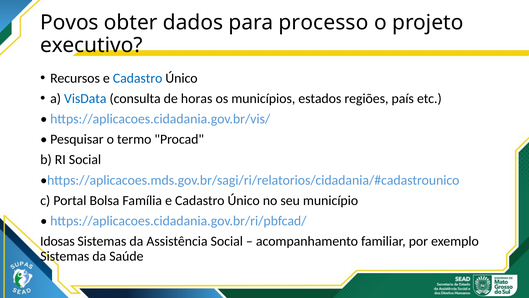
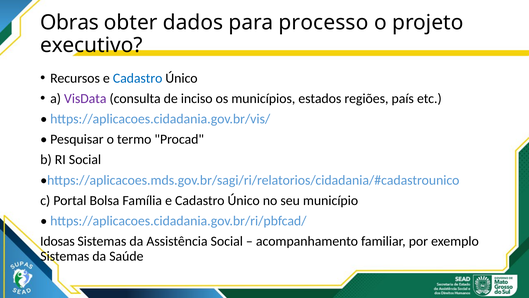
Povos: Povos -> Obras (70, 23)
VisData colour: blue -> purple (85, 98)
horas: horas -> inciso (197, 98)
